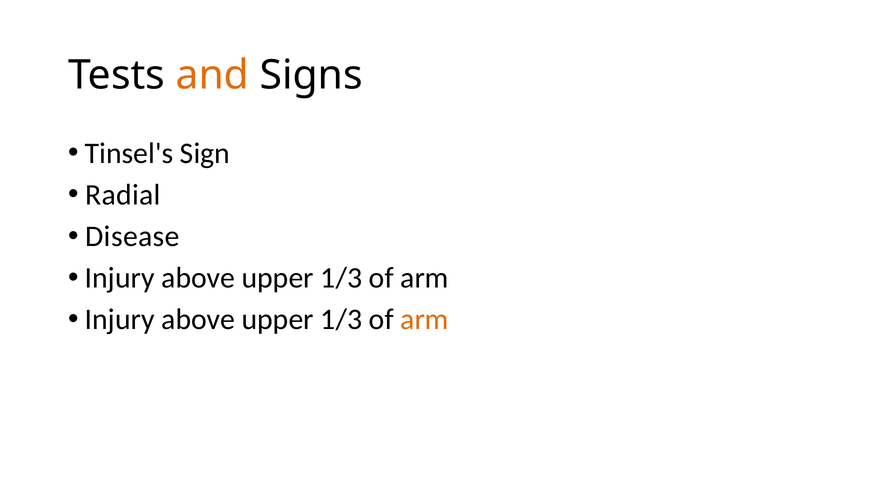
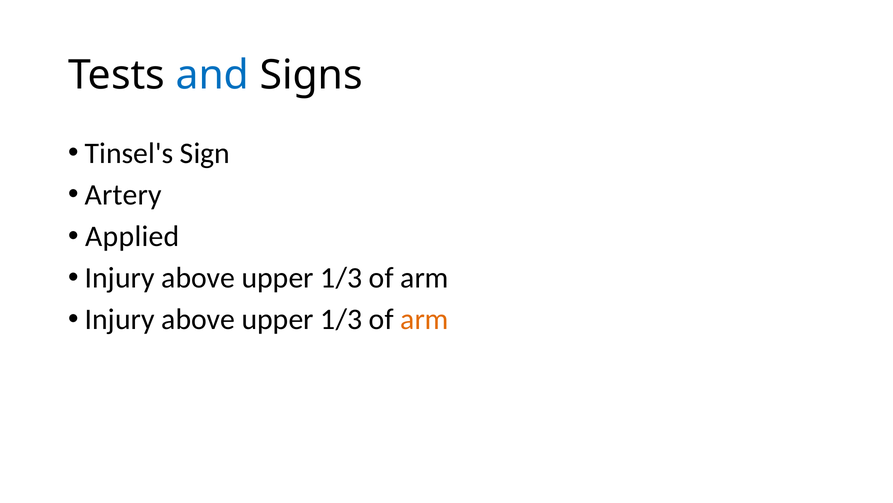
and colour: orange -> blue (212, 75)
Radial: Radial -> Artery (123, 194)
Disease: Disease -> Applied (132, 236)
